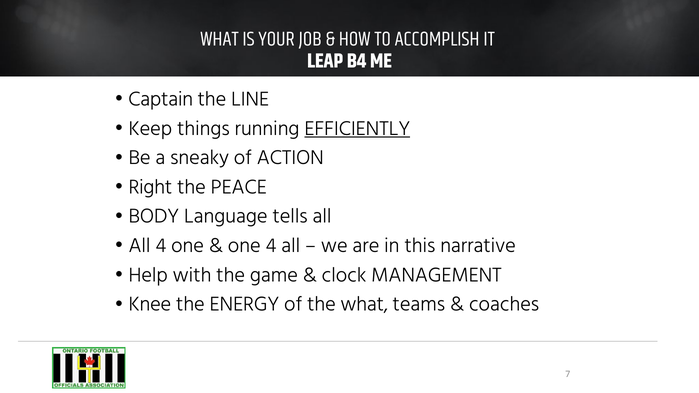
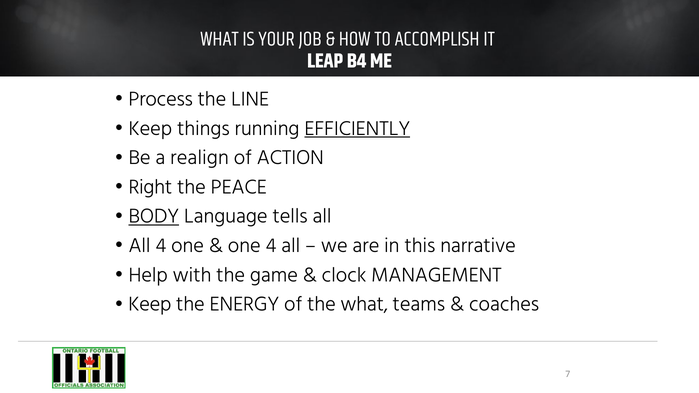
Captain: Captain -> Process (161, 99)
sneaky: sneaky -> realign (200, 158)
BODY underline: none -> present (154, 216)
Knee: Knee -> Keep (150, 304)
